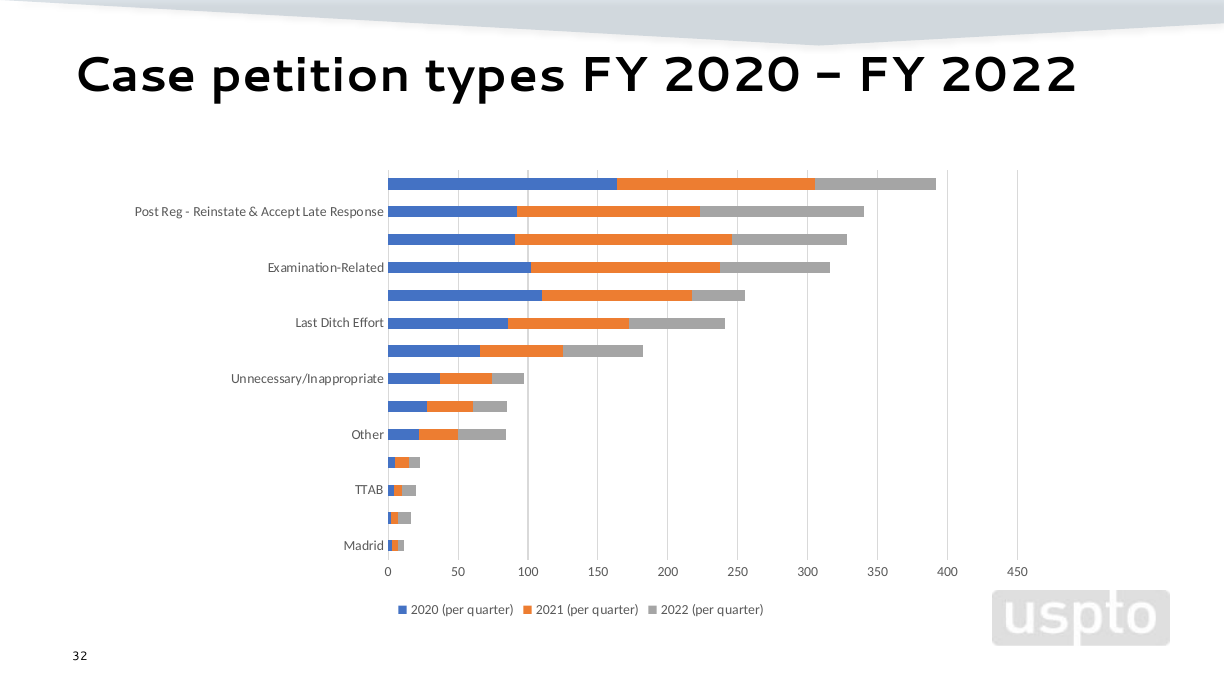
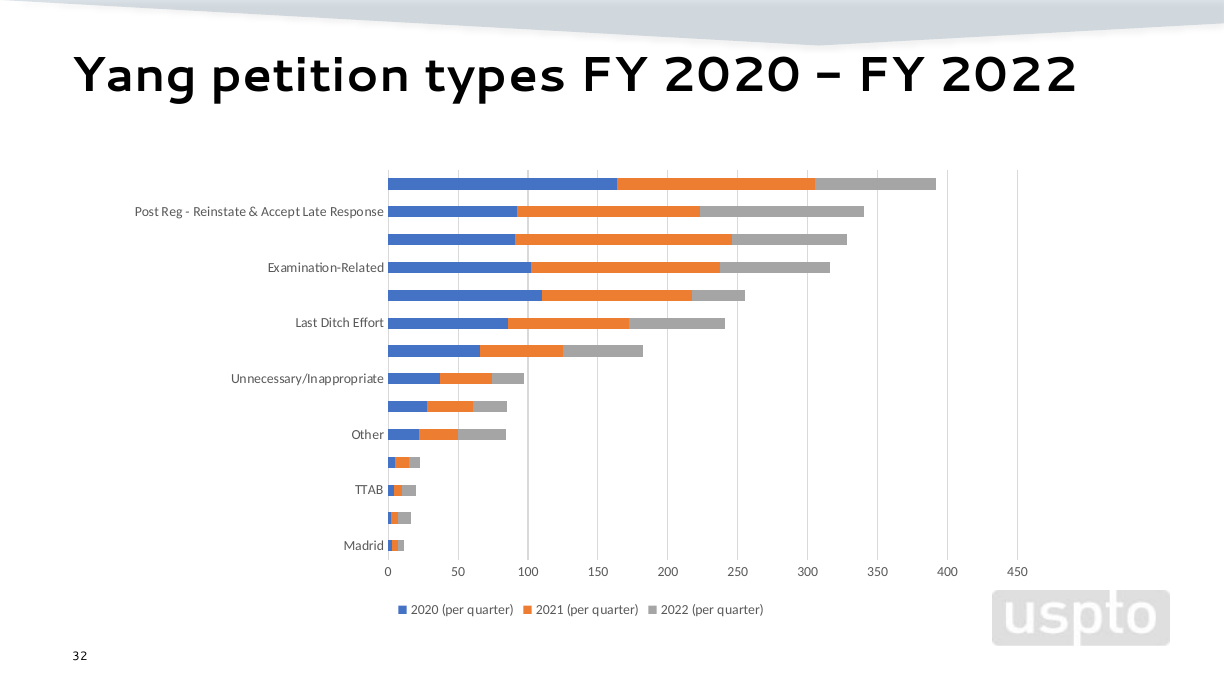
Case: Case -> Yang (135, 76)
